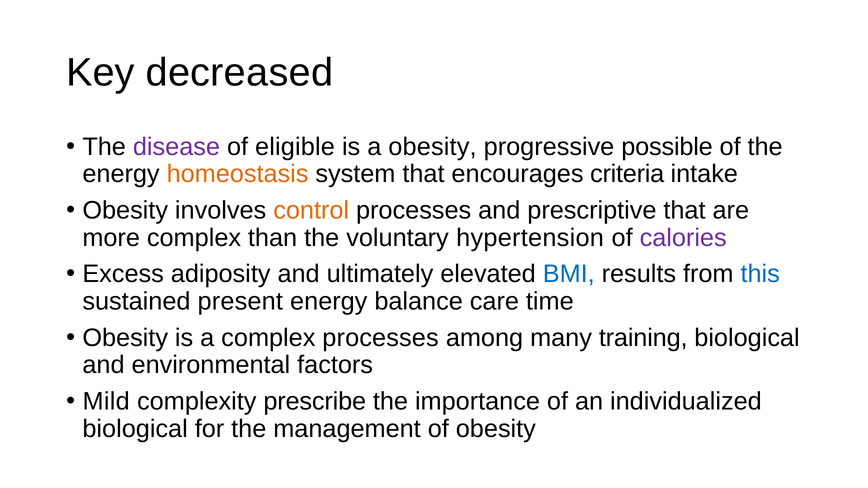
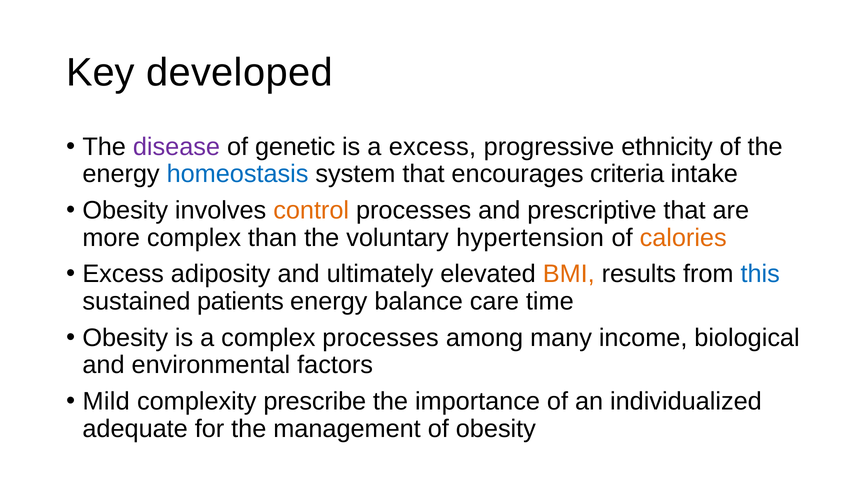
decreased: decreased -> developed (239, 73)
eligible: eligible -> genetic (295, 147)
a obesity: obesity -> excess (432, 147)
possible: possible -> ethnicity (667, 147)
homeostasis colour: orange -> blue (238, 174)
calories colour: purple -> orange (683, 238)
BMI colour: blue -> orange (569, 274)
present: present -> patients (240, 302)
training: training -> income (643, 338)
biological: biological -> adequate (135, 429)
